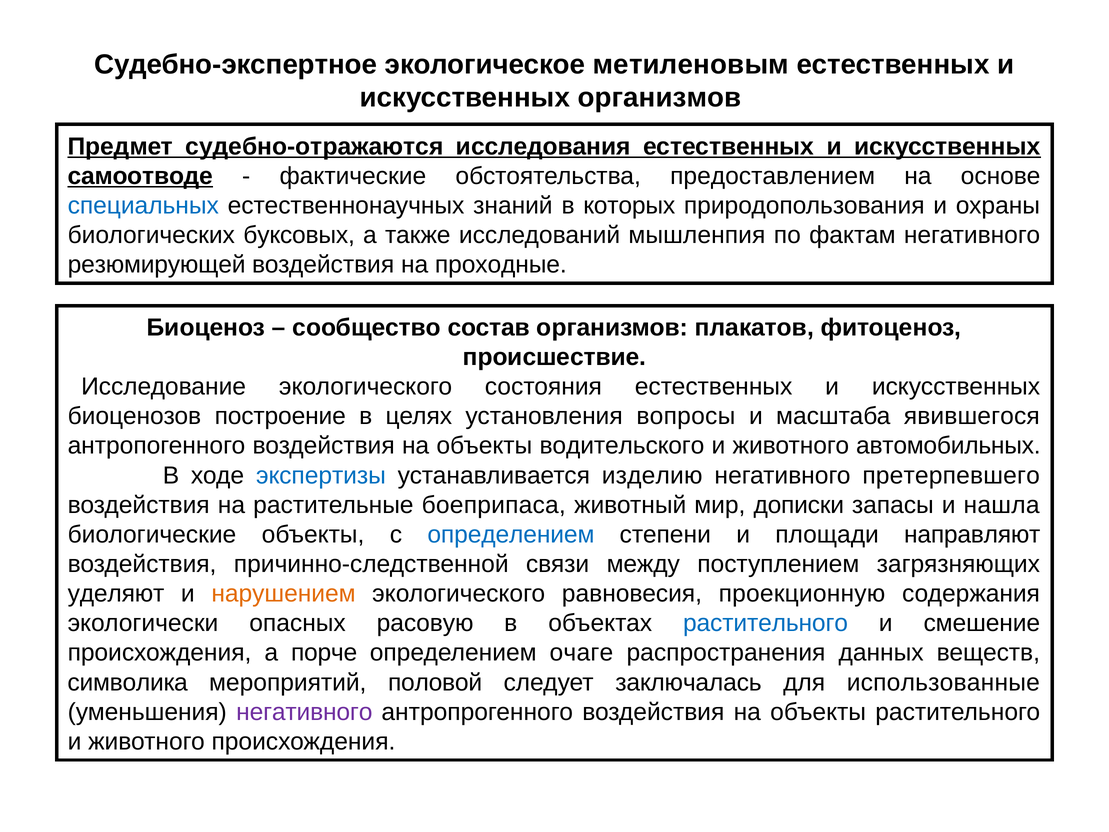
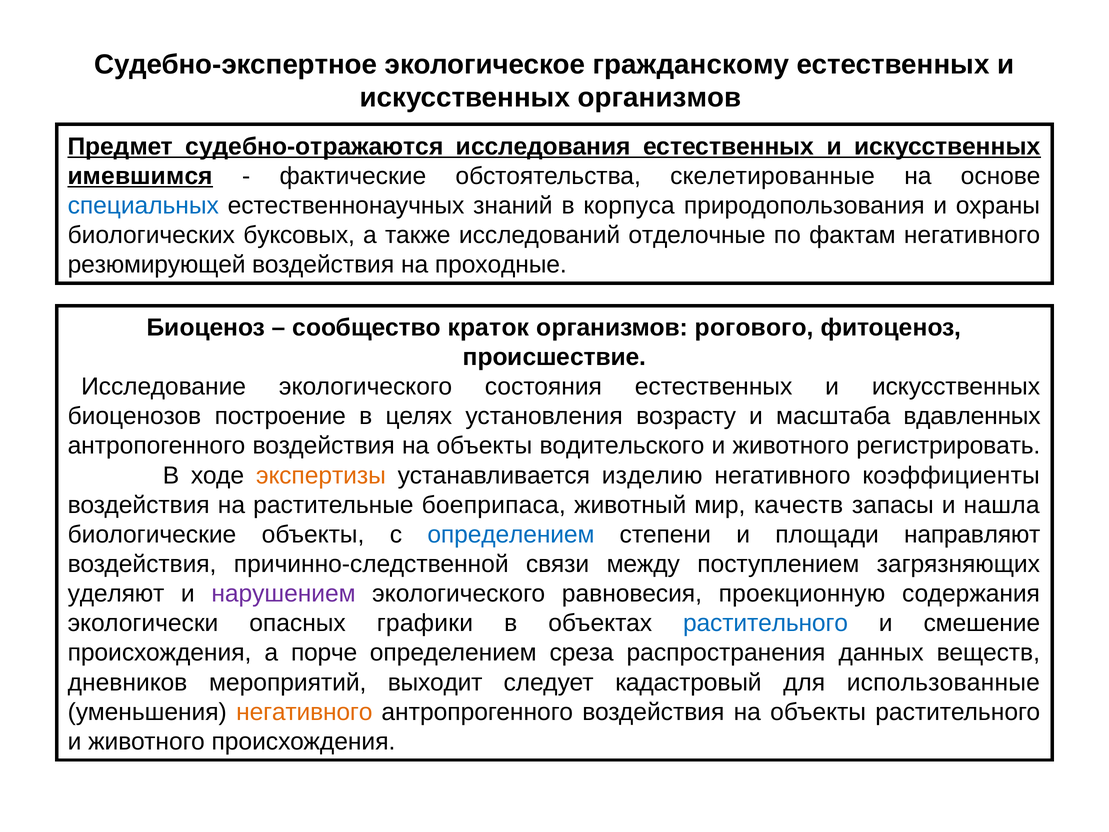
метиленовым: метиленовым -> гражданскому (691, 64)
самоотводе: самоотводе -> имевшимся (140, 176)
предоставлением: предоставлением -> скелетированные (773, 176)
которых: которых -> корпуса (629, 205)
мышленпия: мышленпия -> отделочные (697, 235)
состав: состав -> краток (488, 327)
плакатов: плакатов -> рогового (754, 327)
вопросы: вопросы -> возрасту (686, 416)
явившегося: явившегося -> вдавленных (972, 416)
автомобильных: автомобильных -> регистрировать (948, 446)
экспертизы colour: blue -> orange (321, 475)
претерпевшего: претерпевшего -> коэффициенты (951, 475)
дописки: дописки -> качеств (799, 505)
нарушением colour: orange -> purple (284, 594)
расовую: расовую -> графики (425, 623)
очаге: очаге -> среза (582, 653)
символика: символика -> дневников (127, 682)
половой: половой -> выходит (435, 682)
заключалась: заключалась -> кадастровый (688, 682)
негативного colour: purple -> orange (304, 712)
